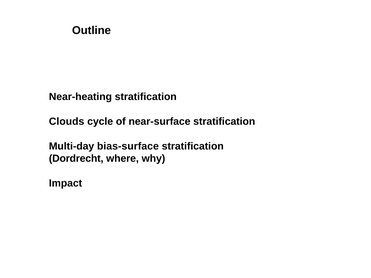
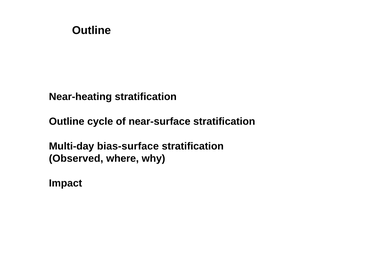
Clouds: Clouds -> Outline (67, 122)
Dordrecht: Dordrecht -> Observed (76, 159)
